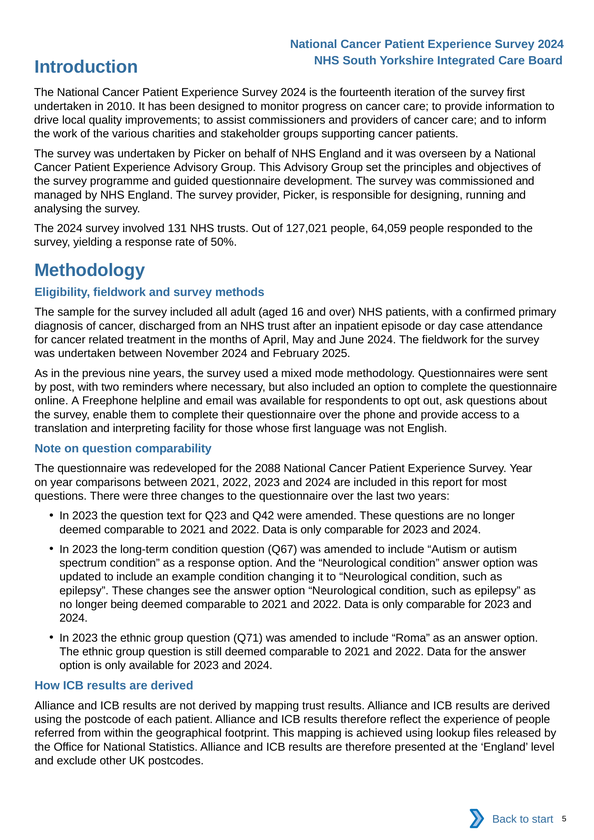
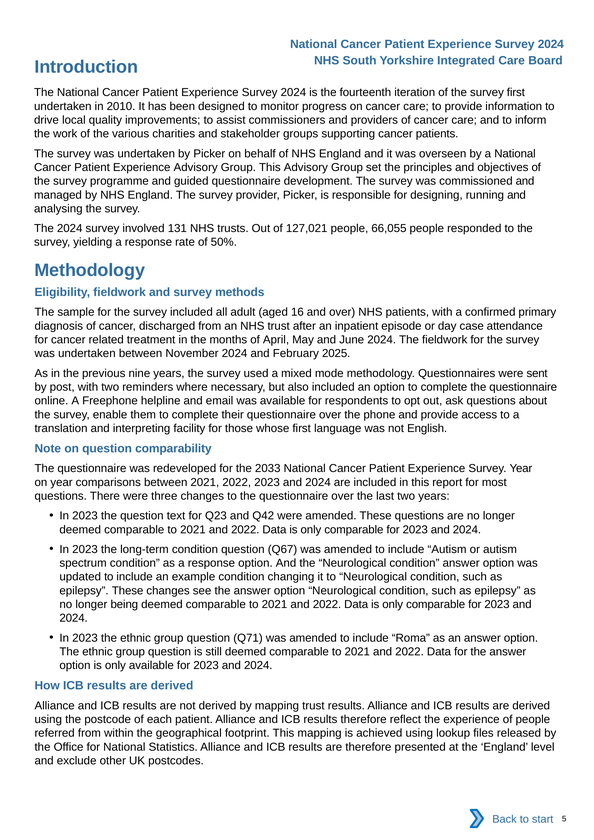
64,059: 64,059 -> 66,055 (389, 229)
2088: 2088 -> 2033 (268, 469)
